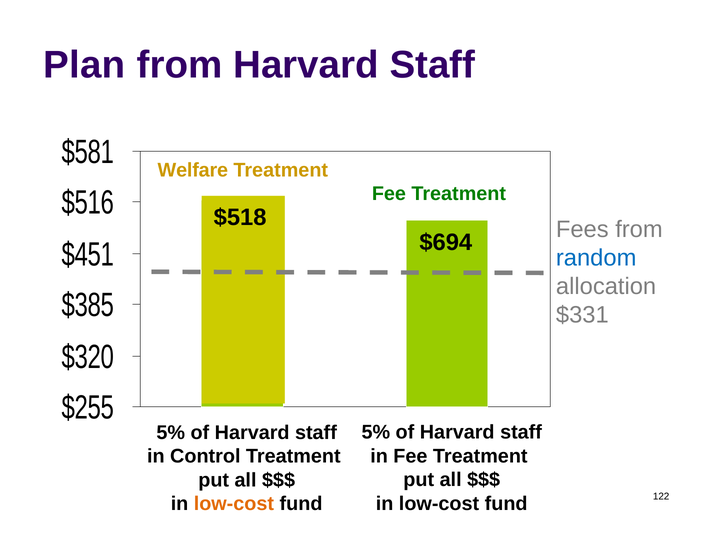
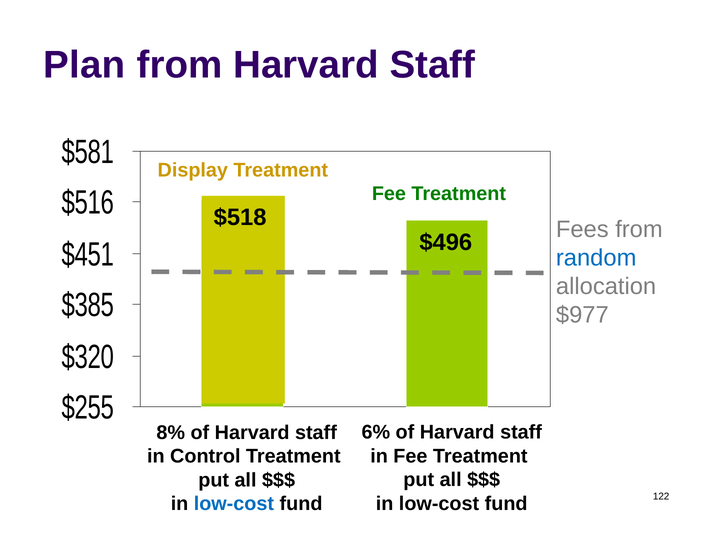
Welfare: Welfare -> Display (193, 170)
$694: $694 -> $496 (446, 243)
$331: $331 -> $977 (582, 315)
5%: 5% -> 6% (376, 432)
5%: 5% -> 8% (171, 433)
low-cost colour: orange -> blue (234, 504)
